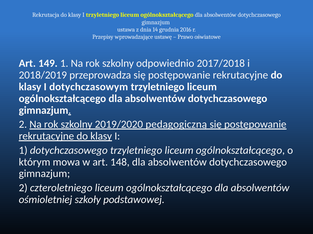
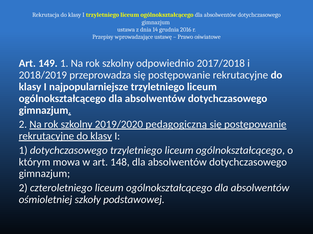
dotychczasowym: dotychczasowym -> najpopularniejsze (89, 87)
